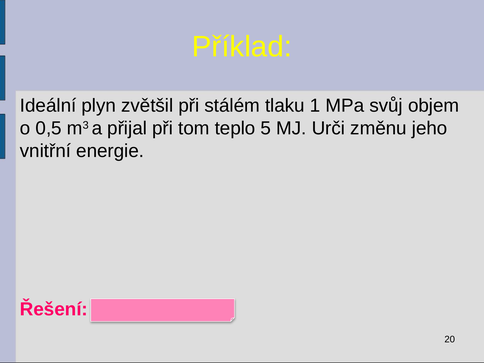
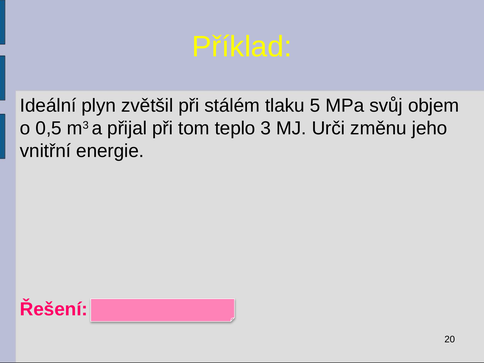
1: 1 -> 5 (315, 106)
5: 5 -> 3 (266, 128)
